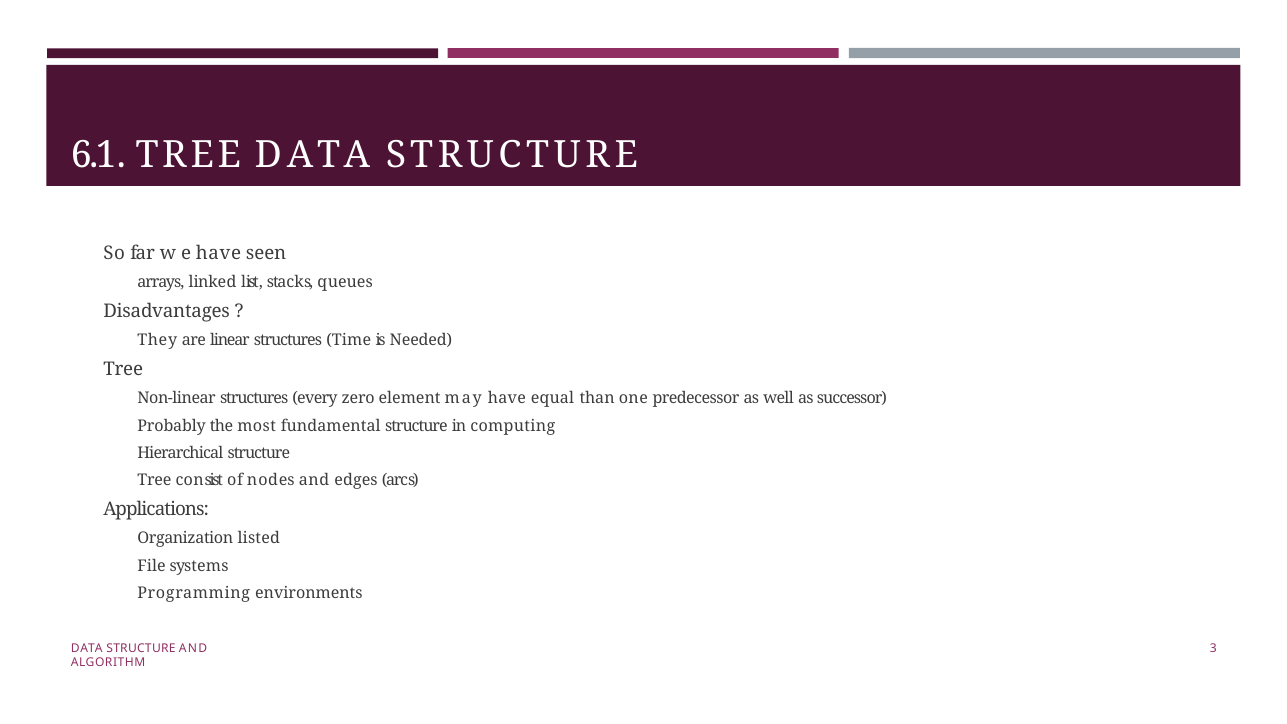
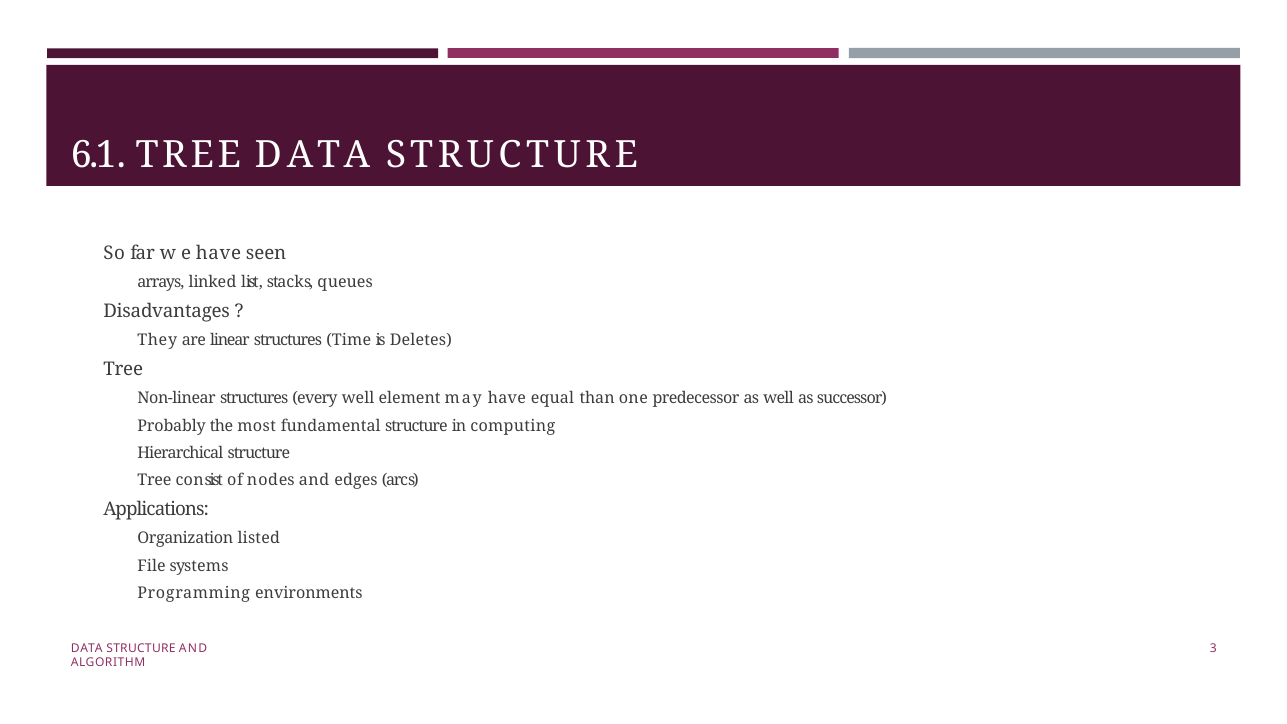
Needed: Needed -> Deletes (421, 341)
every zero: zero -> well (358, 398)
